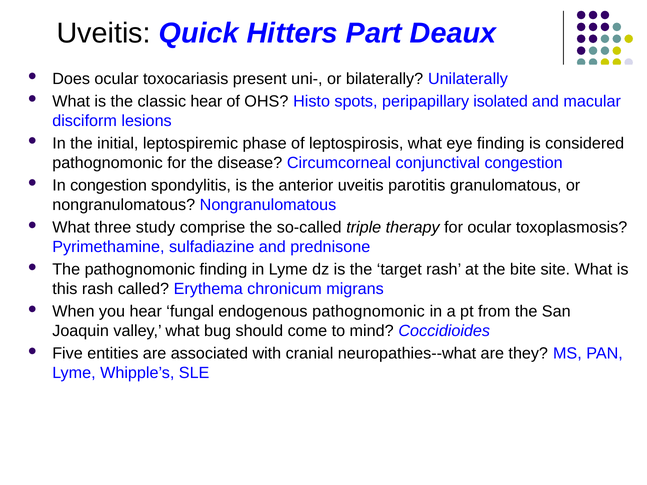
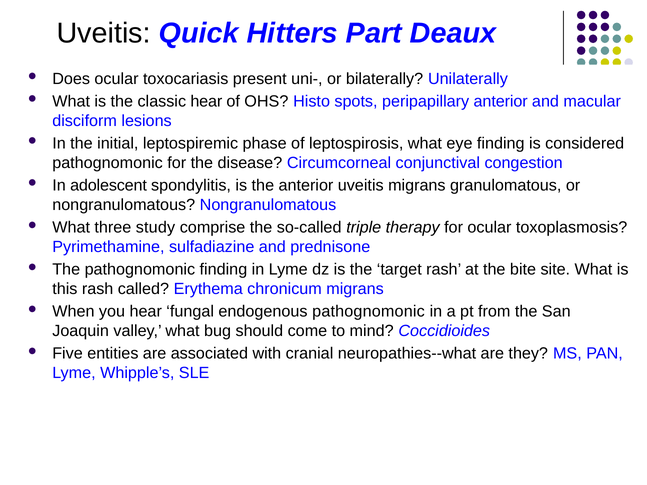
peripapillary isolated: isolated -> anterior (501, 101)
In congestion: congestion -> adolescent (109, 186)
uveitis parotitis: parotitis -> migrans (417, 186)
